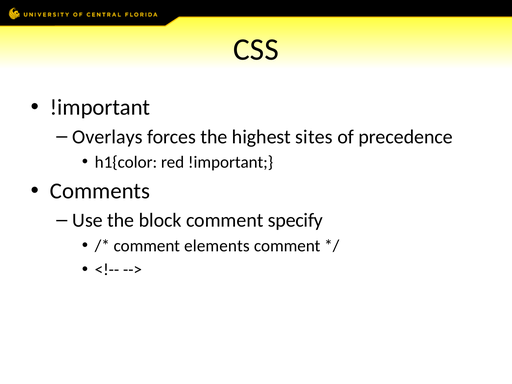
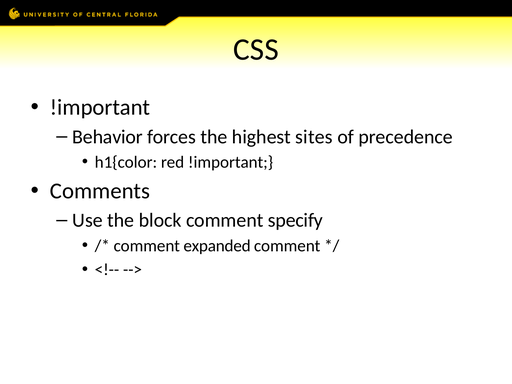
Overlays: Overlays -> Behavior (108, 137)
elements: elements -> expanded (217, 246)
